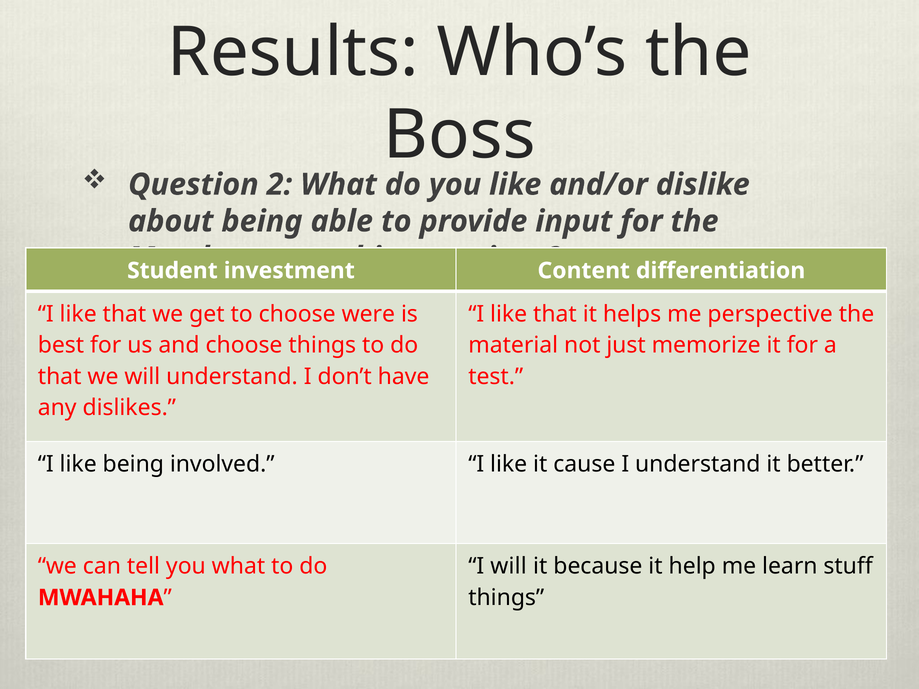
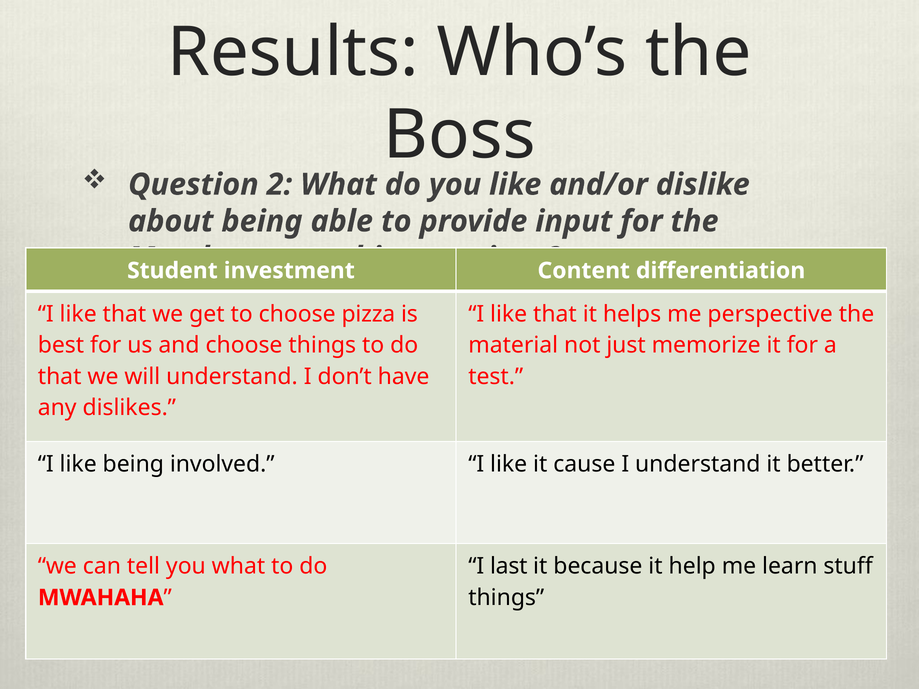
were: were -> pizza (368, 314)
I will: will -> last (509, 567)
